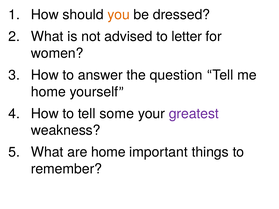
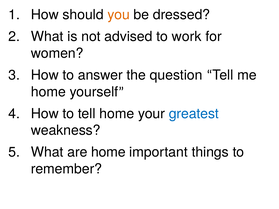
letter: letter -> work (187, 37)
tell some: some -> home (117, 114)
greatest colour: purple -> blue (194, 114)
